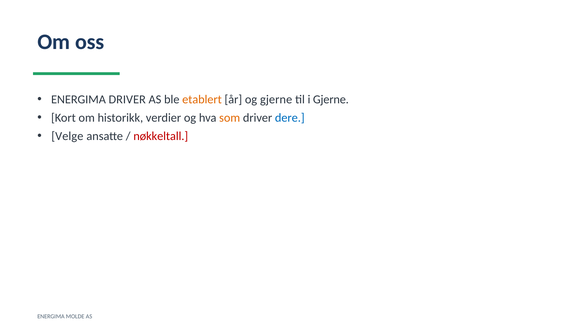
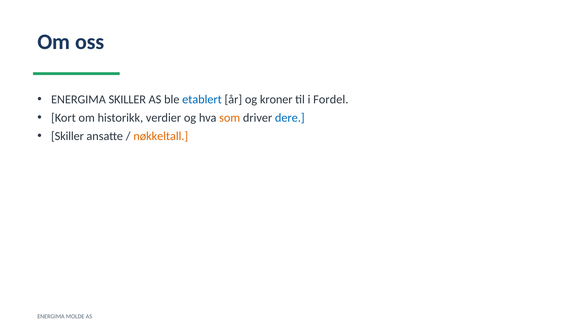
ENERGIMA DRIVER: DRIVER -> SKILLER (127, 99)
etablert colour: orange -> blue (202, 99)
og gjerne: gjerne -> kroner (276, 99)
i Gjerne: Gjerne -> Fordel (331, 99)
Velge: Velge -> Skiller (67, 136)
nøkkeltall colour: red -> orange (161, 136)
